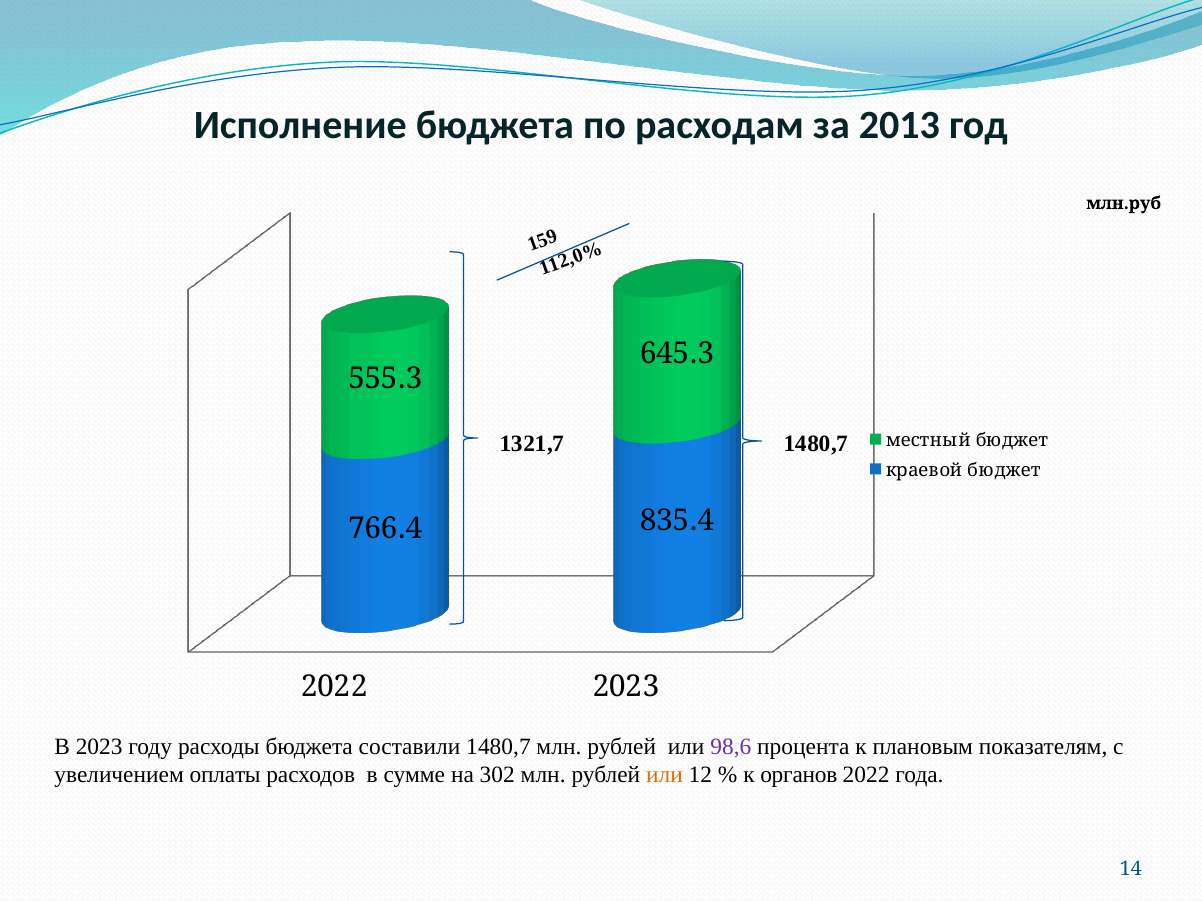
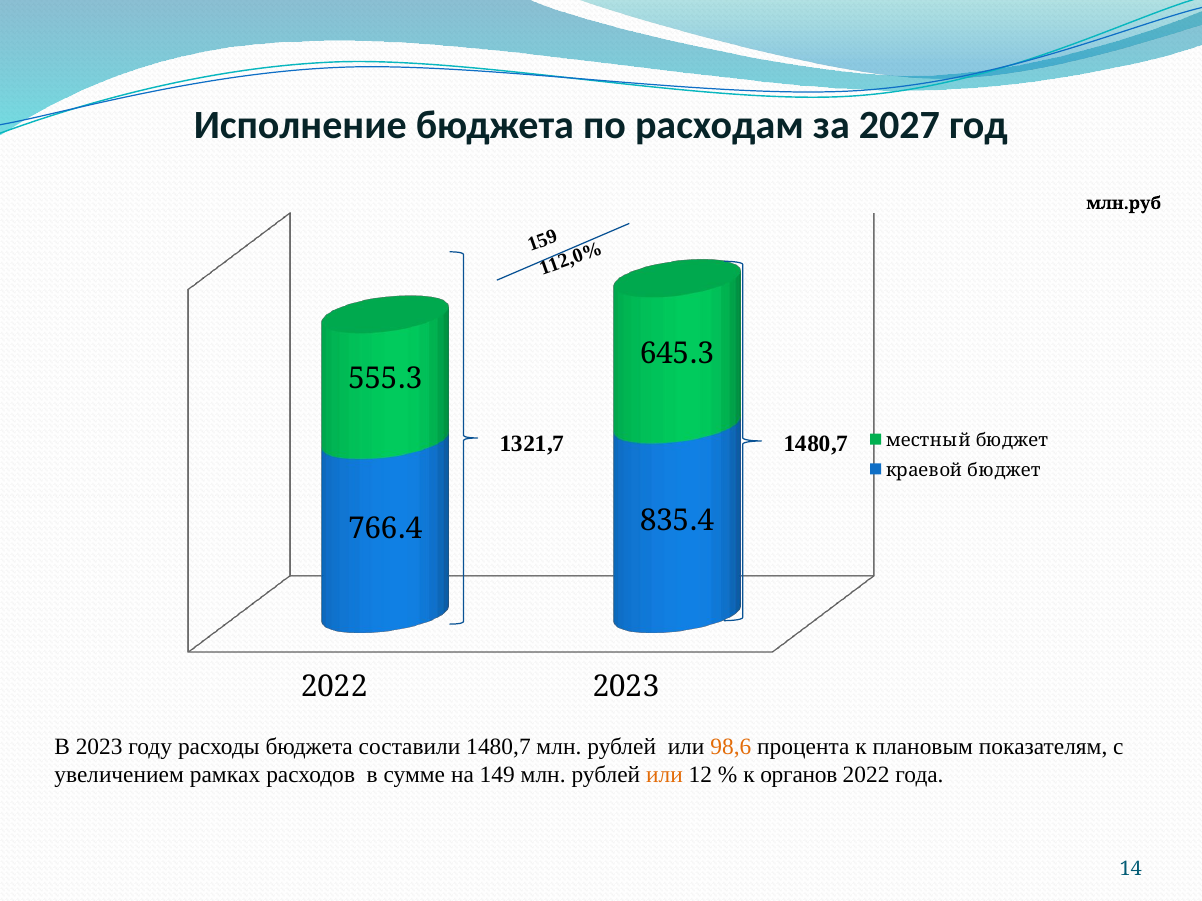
2013: 2013 -> 2027 (899, 125)
98,6 colour: purple -> orange (731, 747)
оплаты: оплаты -> рамках (225, 775)
302: 302 -> 149 (497, 775)
